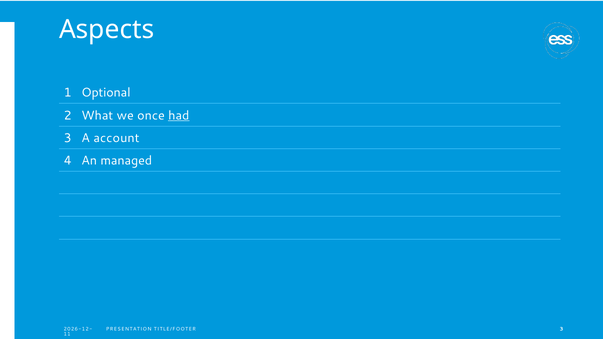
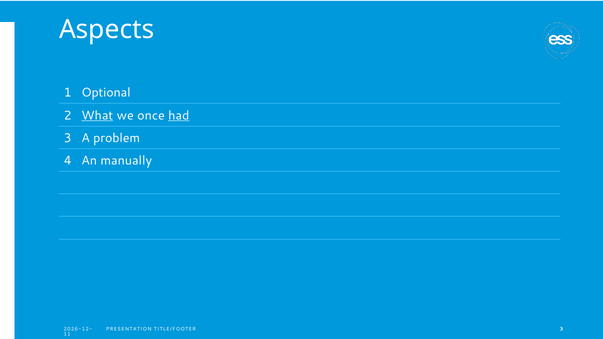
What underline: none -> present (97, 115)
account: account -> problem (117, 138)
managed: managed -> manually (126, 161)
